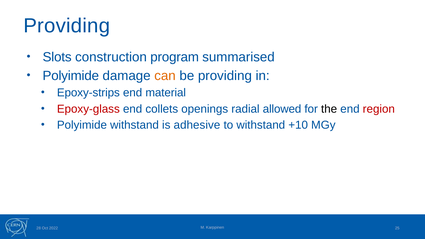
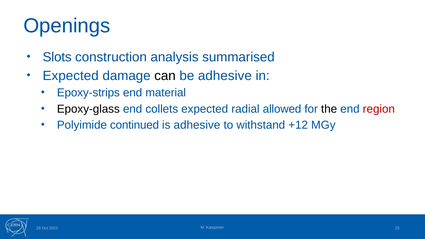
Providing: Providing -> Openings (67, 26)
program: program -> analysis (175, 57)
Polyimide: Polyimide -> Expected (71, 76)
can colour: orange -> black (165, 76)
be providing: providing -> adhesive (225, 76)
Epoxy-glass colour: red -> black (88, 109)
collets openings: openings -> expected (205, 109)
Polyimide withstand: withstand -> continued (135, 125)
+10: +10 -> +12 (298, 125)
